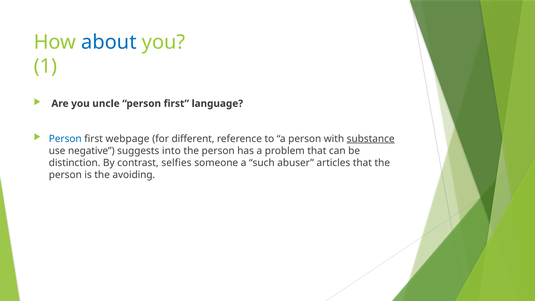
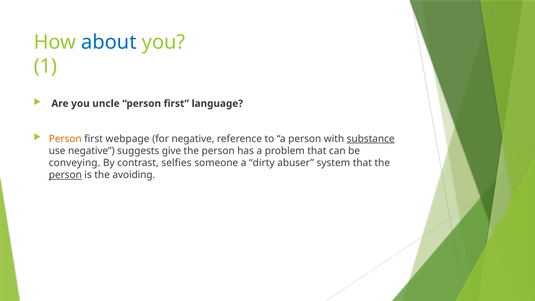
Person colour: blue -> orange (65, 139)
for different: different -> negative (193, 139)
into: into -> give (171, 151)
distinction: distinction -> conveying (75, 163)
such: such -> dirty (262, 163)
articles: articles -> system (333, 163)
person underline: none -> present (65, 175)
